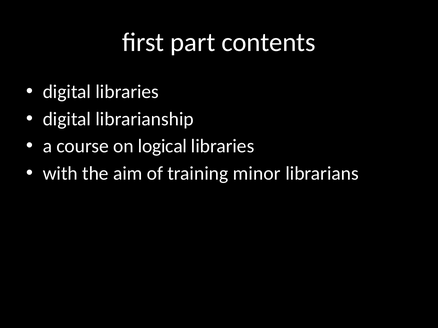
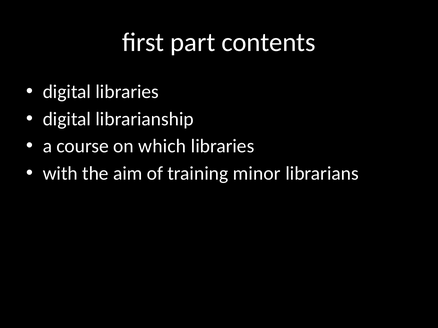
logical: logical -> which (162, 146)
